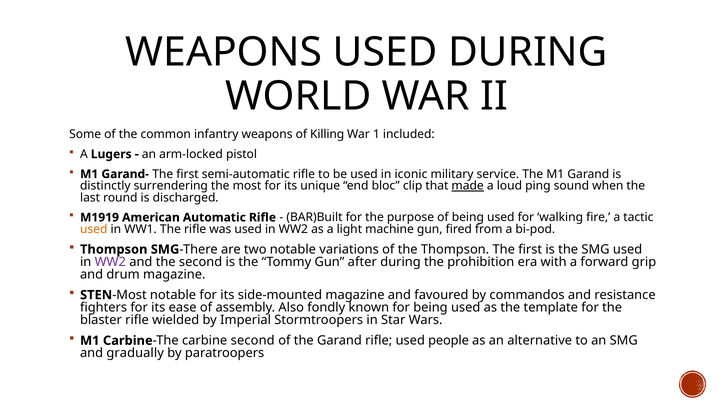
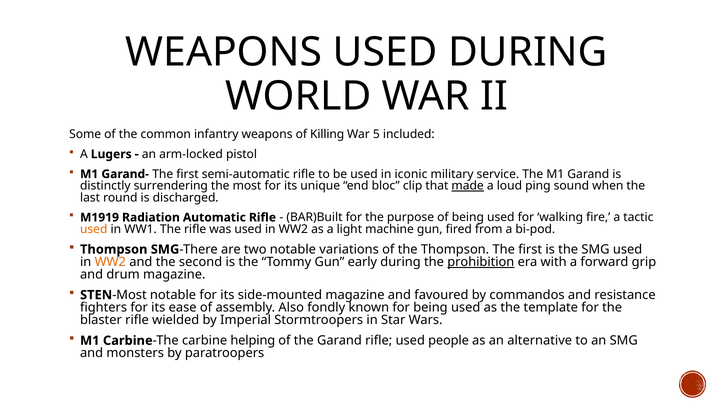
1: 1 -> 5 (376, 134)
American: American -> Radiation (151, 218)
WW2 colour: purple -> orange (110, 262)
after: after -> early (362, 262)
prohibition underline: none -> present (481, 262)
carbine second: second -> helping (253, 341)
gradually: gradually -> monsters (135, 353)
